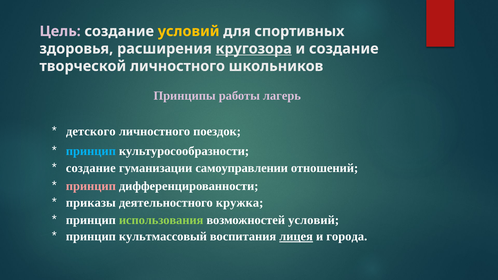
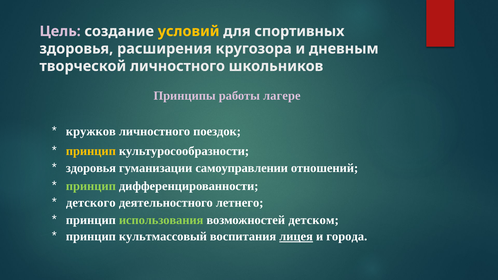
кругозора underline: present -> none (254, 49)
и создание: создание -> дневным (344, 49)
лагерь: лагерь -> лагере (282, 96)
детского: детского -> кружков (91, 132)
принцип colour: light blue -> yellow (91, 151)
создание: создание -> здоровья (91, 168)
принцип colour: pink -> light green (91, 186)
приказы: приказы -> детского (91, 203)
кружка: кружка -> летнего (240, 203)
возможностей условий: условий -> детском (314, 220)
